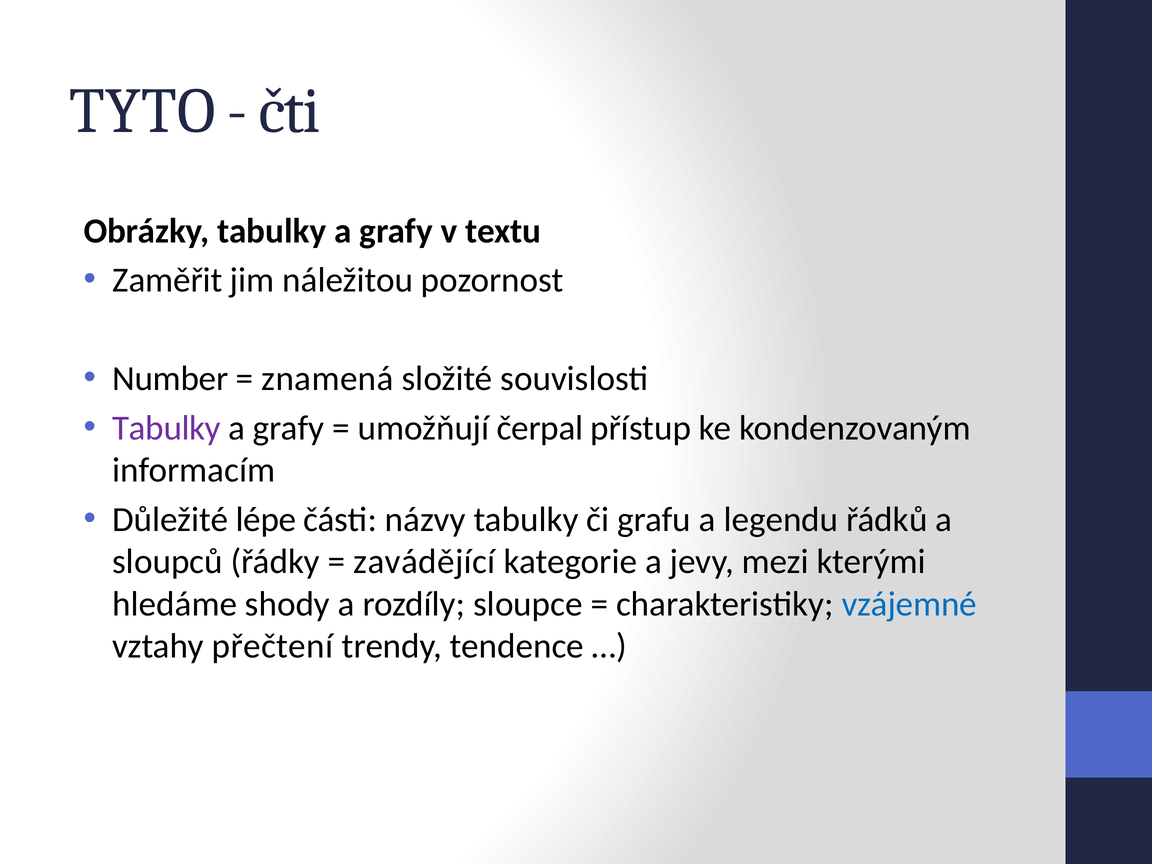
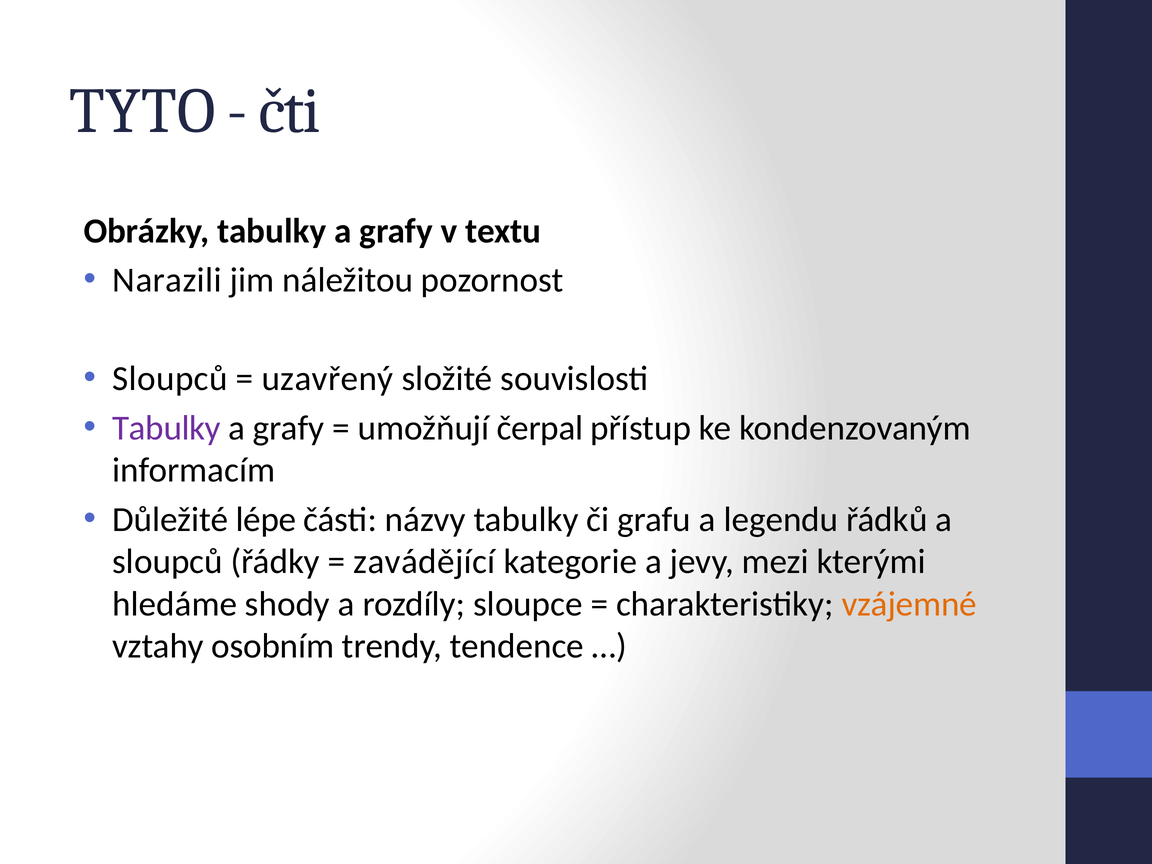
Zaměřit: Zaměřit -> Narazili (167, 280)
Number: Number -> Sloupců (170, 379)
znamená: znamená -> uzavřený (327, 379)
vzájemné colour: blue -> orange (909, 604)
přečtení: přečtení -> osobním (273, 646)
